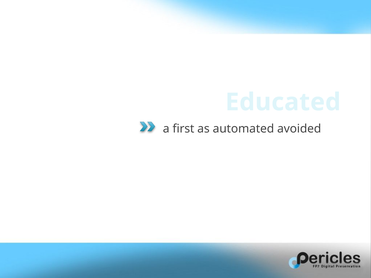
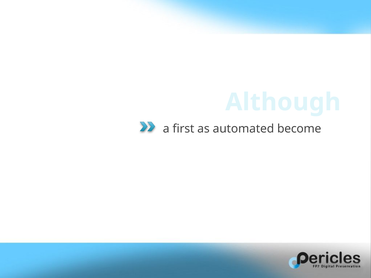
Educated: Educated -> Although (283, 102)
avoided: avoided -> become (299, 129)
